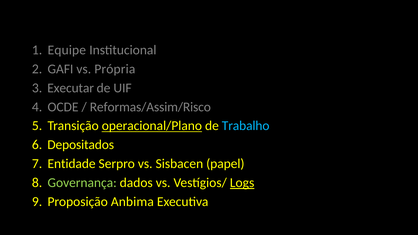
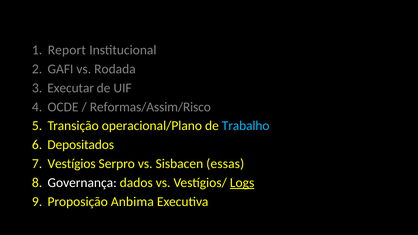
Equipe: Equipe -> Report (67, 50)
Própria: Própria -> Rodada (115, 69)
operacional/Plano underline: present -> none (152, 126)
Entidade: Entidade -> Vestígios (72, 164)
papel: papel -> essas (225, 164)
Governança colour: light green -> white (82, 183)
